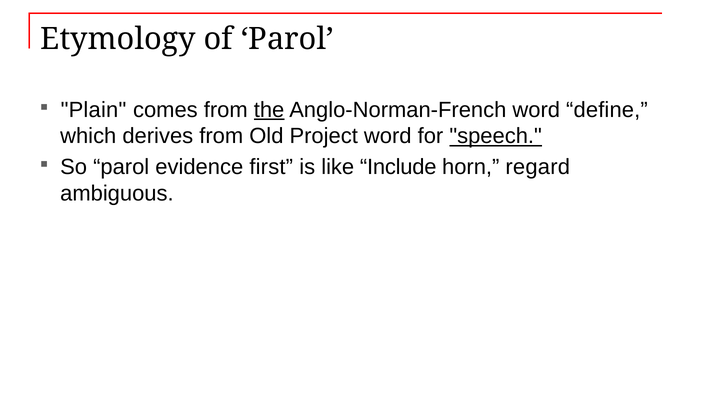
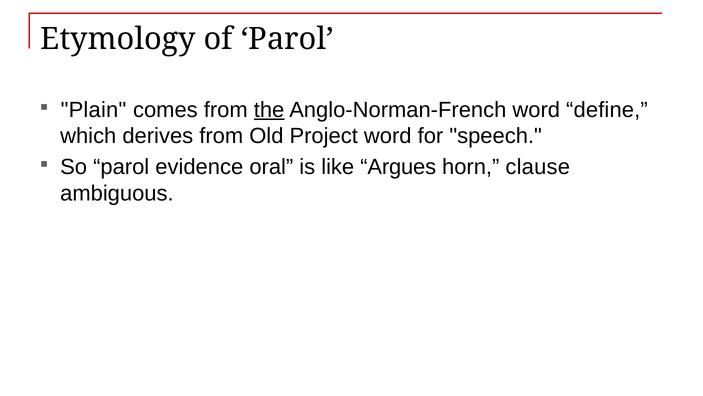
speech underline: present -> none (496, 136)
first: first -> oral (271, 167)
Include: Include -> Argues (398, 167)
regard: regard -> clause (538, 167)
